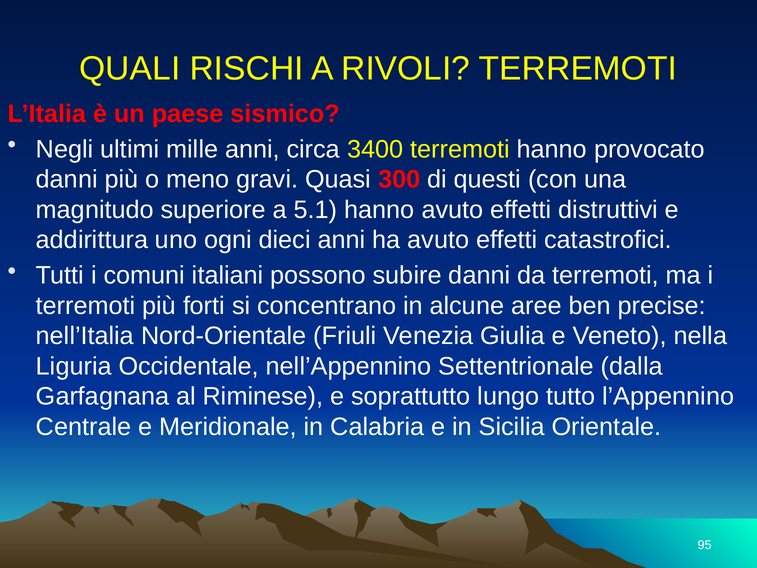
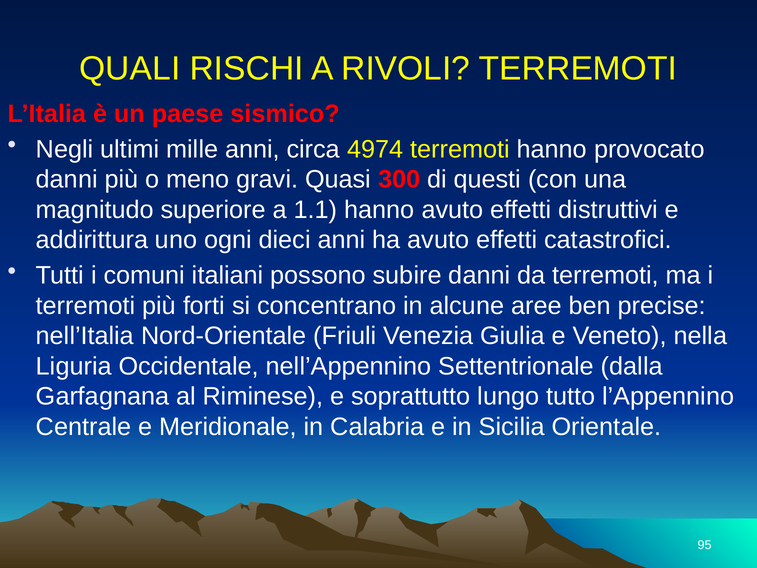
3400: 3400 -> 4974 (375, 149)
5.1: 5.1 -> 1.1 (316, 210)
